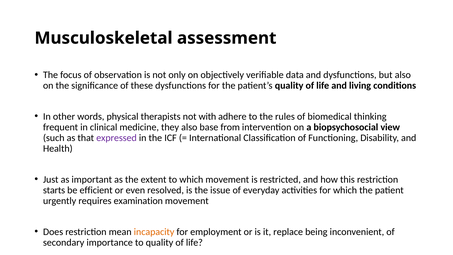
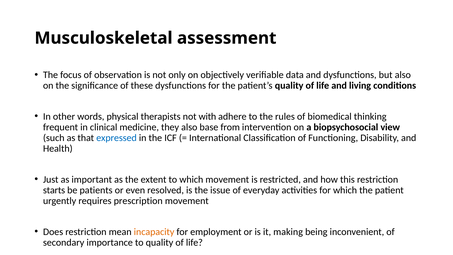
expressed colour: purple -> blue (116, 138)
efficient: efficient -> patients (96, 190)
examination: examination -> prescription (138, 201)
replace: replace -> making (288, 232)
